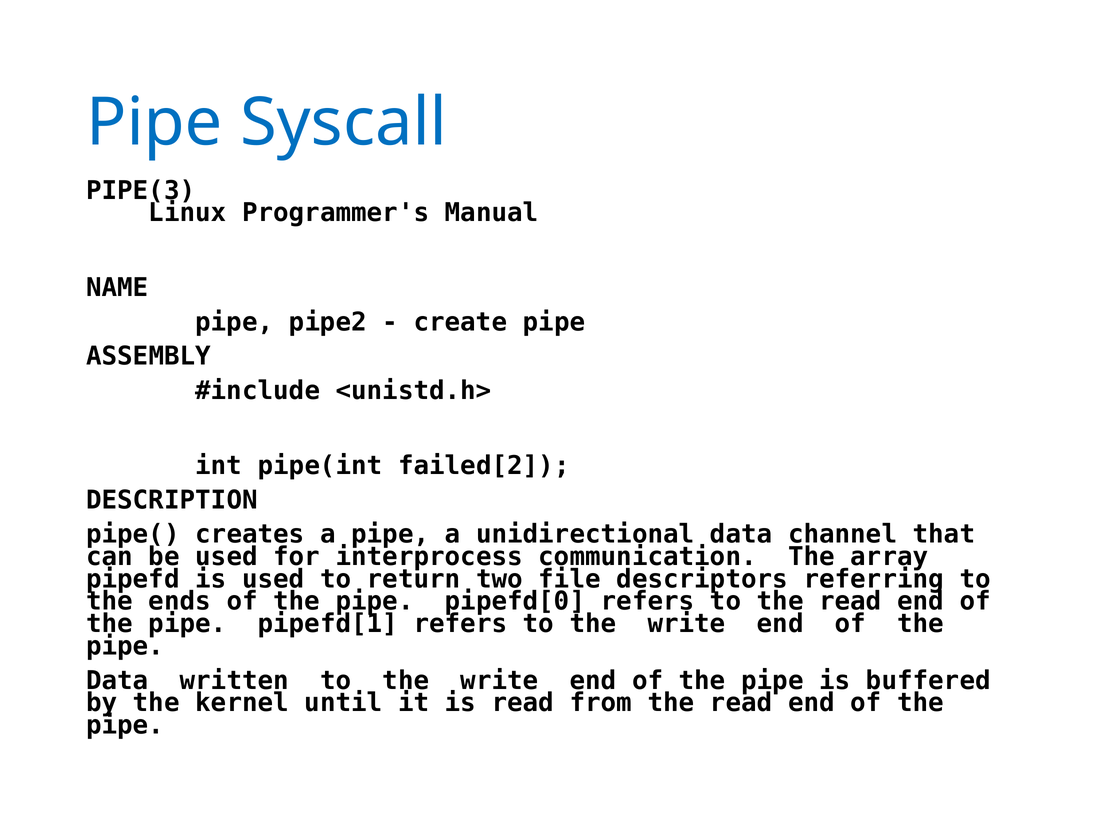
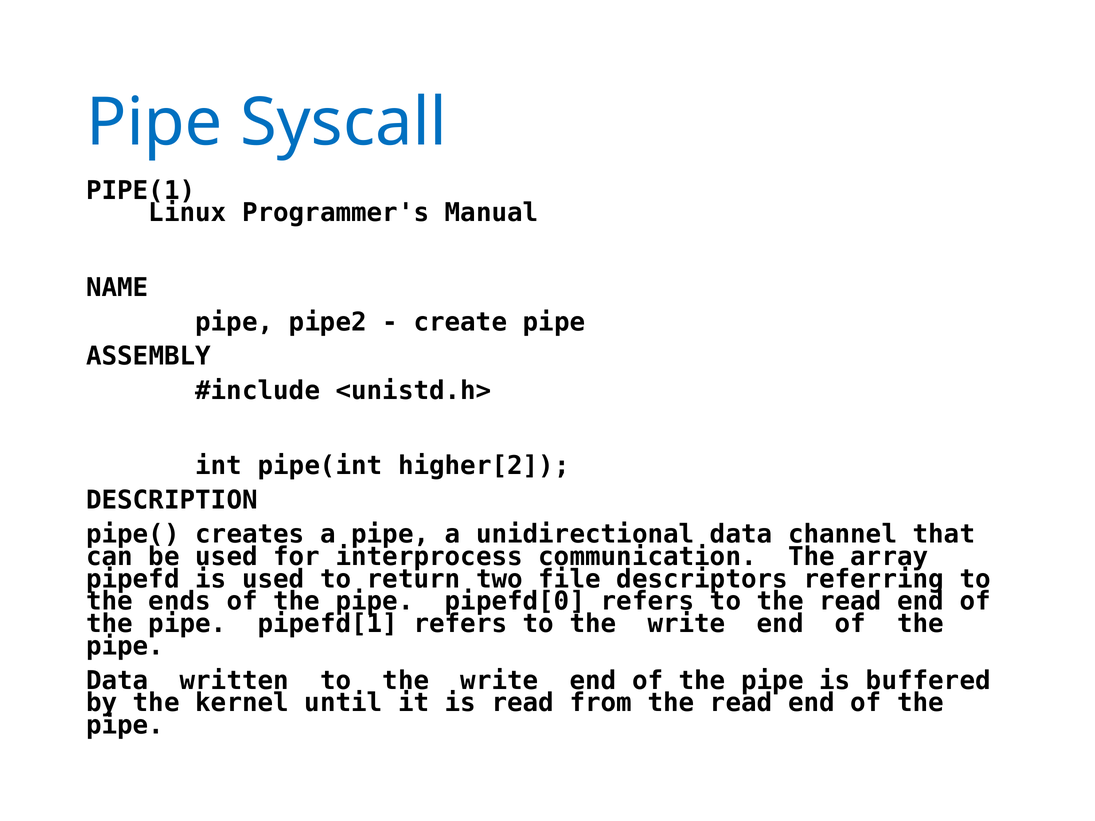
PIPE(3: PIPE(3 -> PIPE(1 (141, 191)
failed[2: failed[2 -> higher[2 (484, 466)
